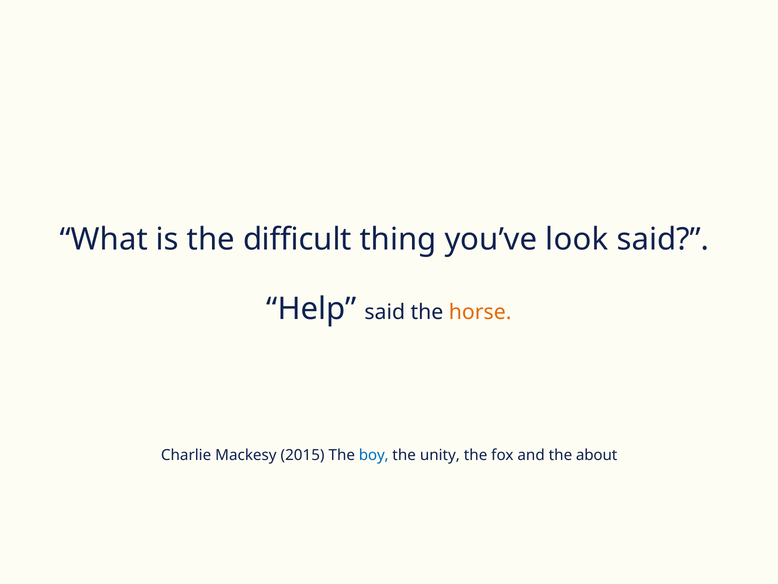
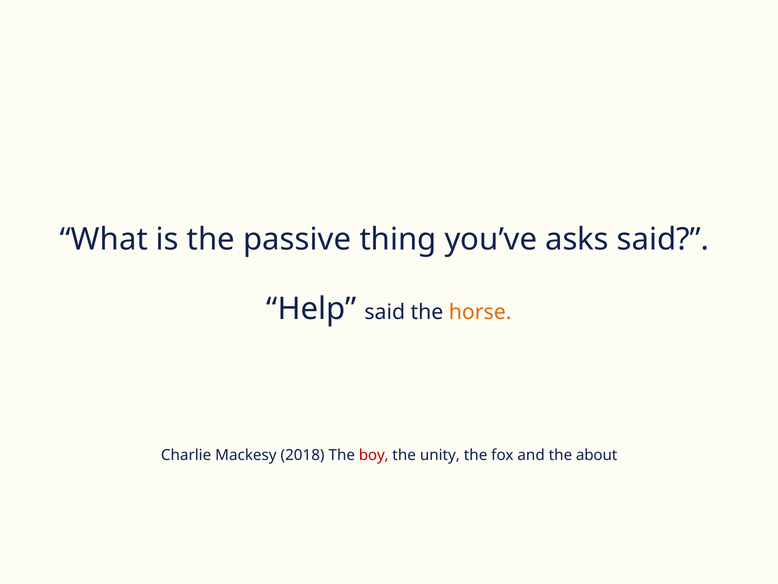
difficult: difficult -> passive (297, 240)
look: look -> asks (577, 240)
2015: 2015 -> 2018 (303, 455)
boy colour: blue -> red (374, 455)
